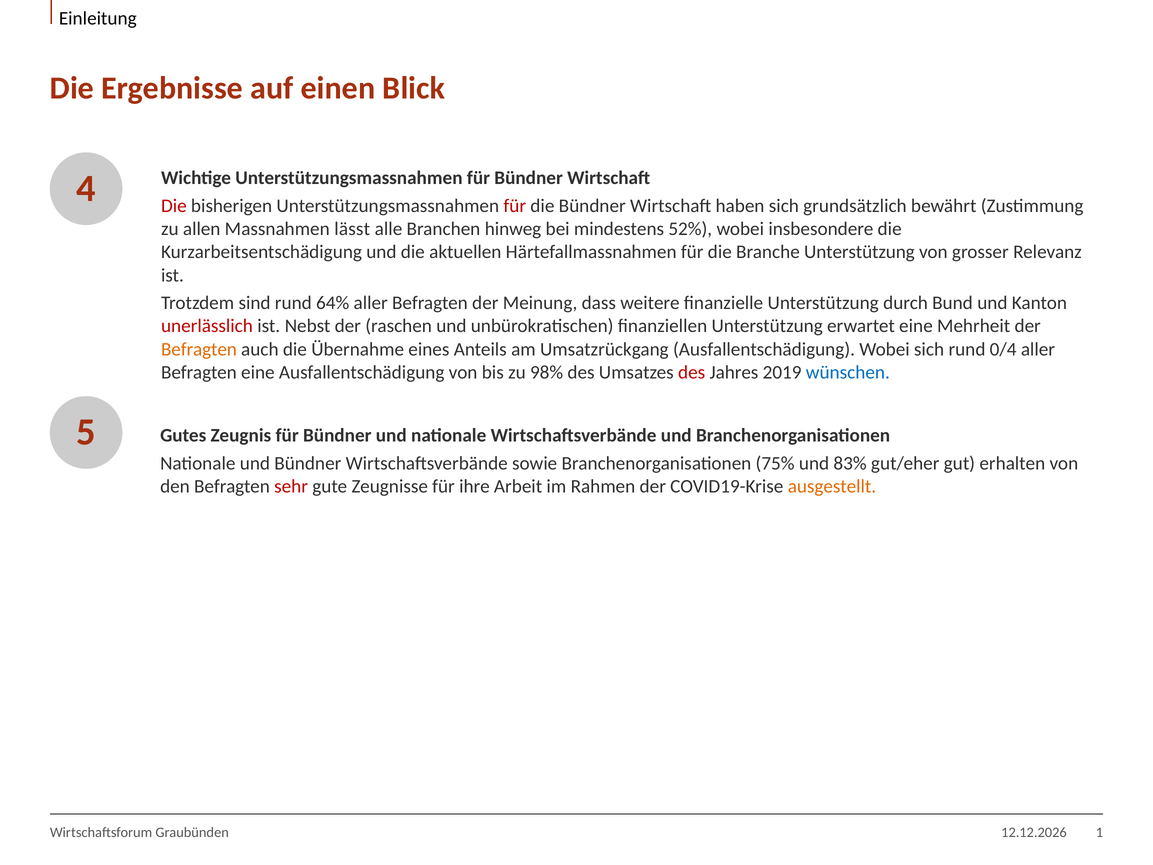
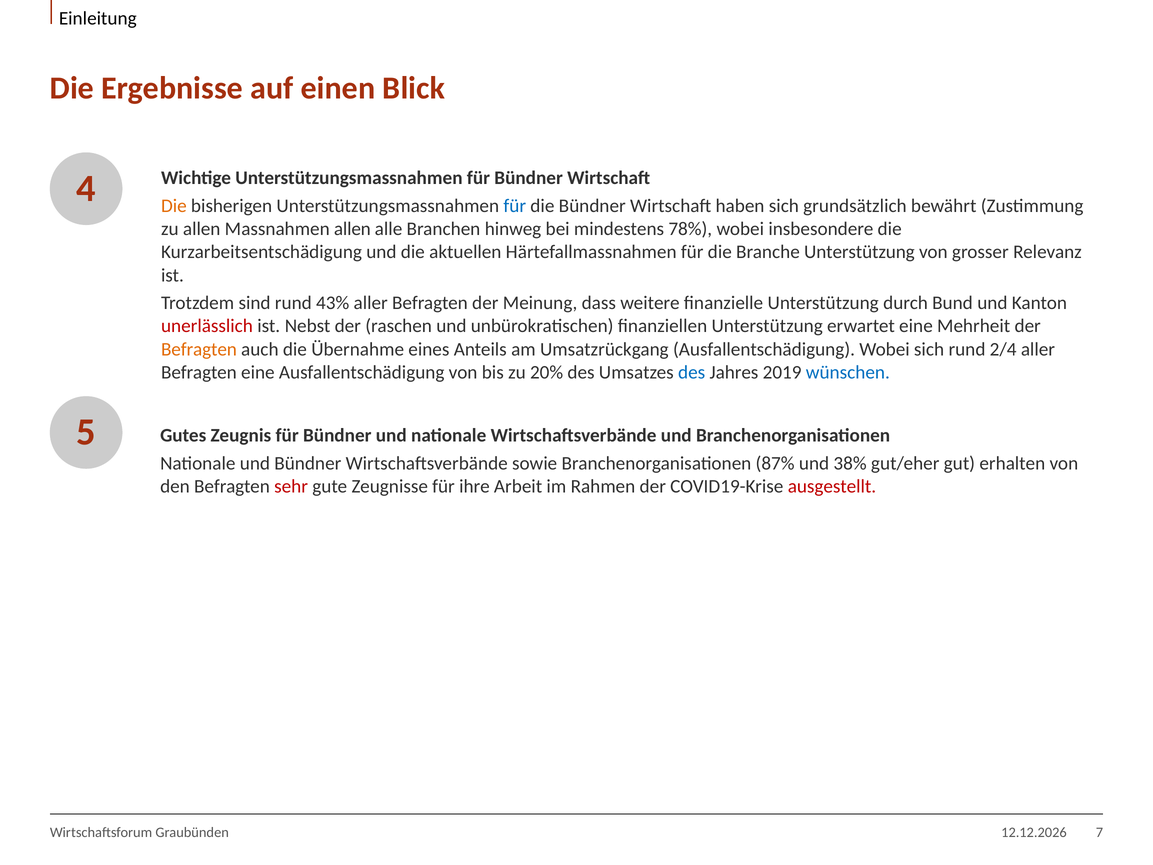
Die colour: red -> orange (174, 206)
für colour: red -> blue (515, 206)
Massnahmen lässt: lässt -> allen (352, 229)
52%: 52% -> 78% (690, 229)
64%: 64% -> 43% (333, 303)
0/4: 0/4 -> 2/4 (1003, 349)
98%: 98% -> 20% (547, 372)
des colour: red -> blue (692, 372)
75%: 75% -> 87% (775, 463)
83%: 83% -> 38% (850, 463)
ausgestellt colour: orange -> red (832, 486)
1: 1 -> 7 (1099, 832)
